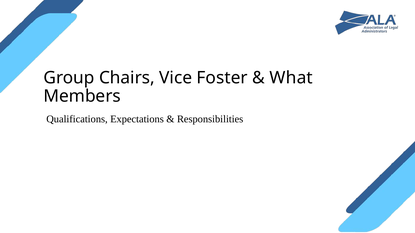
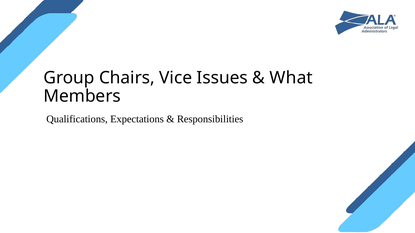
Foster: Foster -> Issues (222, 78)
